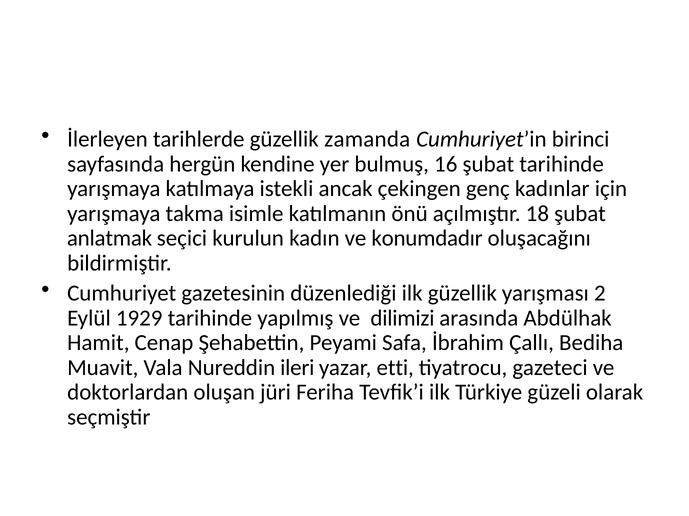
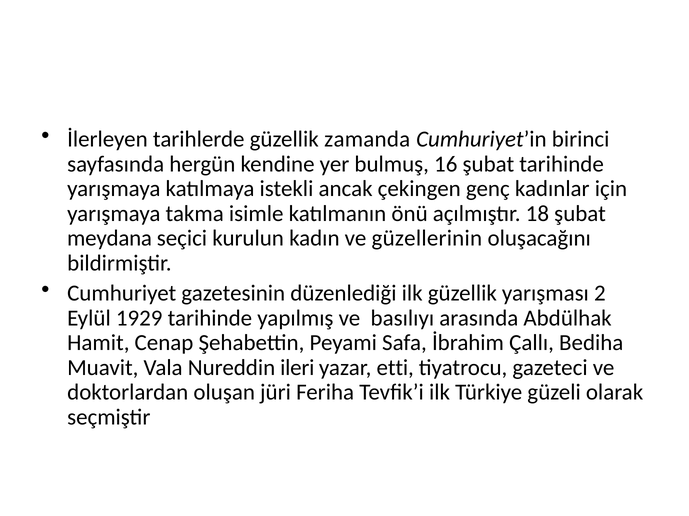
anlatmak: anlatmak -> meydana (110, 239)
konumdadır: konumdadır -> güzellerinin (427, 239)
dilimizi: dilimizi -> basılıyı (402, 318)
